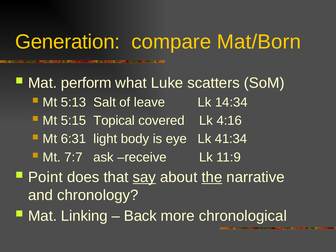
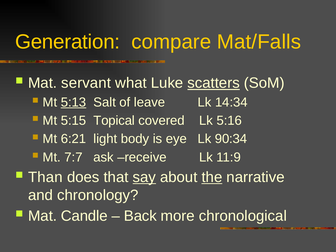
Mat/Born: Mat/Born -> Mat/Falls (259, 42)
perform: perform -> servant (86, 83)
scatters underline: none -> present (214, 83)
5:13 underline: none -> present (74, 102)
4:16: 4:16 -> 5:16 (229, 121)
6:31: 6:31 -> 6:21 (74, 139)
41:34: 41:34 -> 90:34 (231, 139)
Point: Point -> Than (45, 177)
Linking: Linking -> Candle (84, 216)
